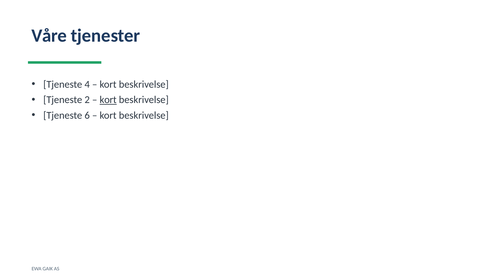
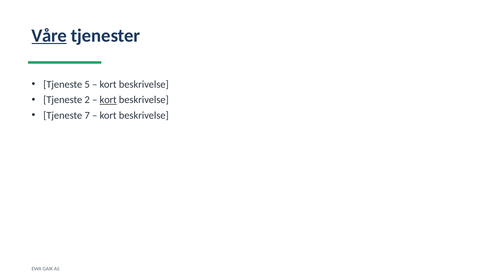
Våre underline: none -> present (49, 35)
4: 4 -> 5 (87, 84)
6: 6 -> 7 (87, 115)
